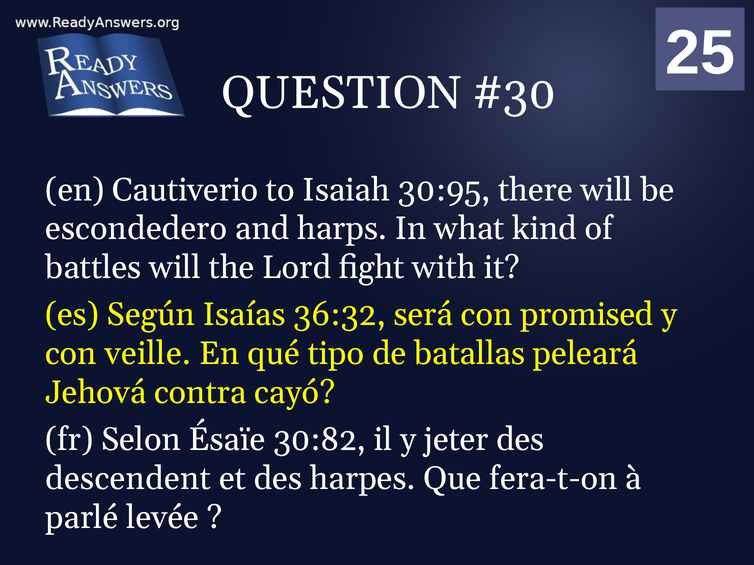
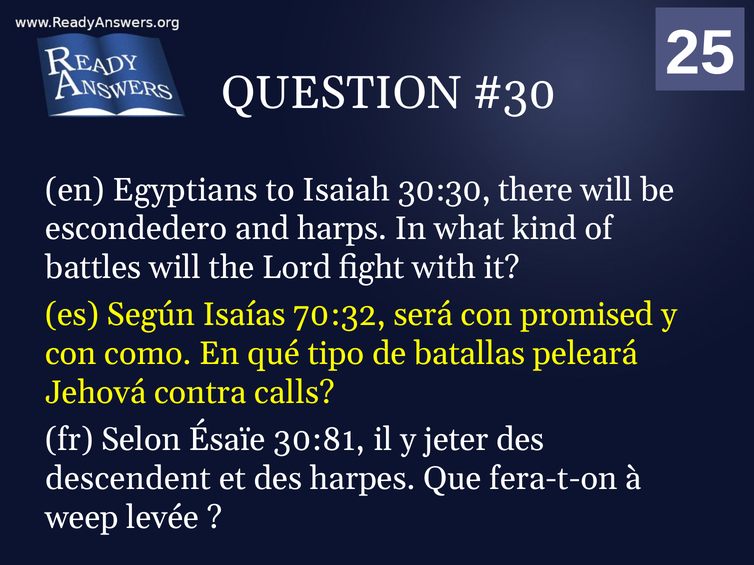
Cautiverio: Cautiverio -> Egyptians (185, 190)
30:95: 30:95 -> 30:30 (444, 190)
36:32: 36:32 -> 70:32 (340, 315)
veille: veille -> como (148, 354)
cayó: cayó -> calls (295, 393)
30:82: 30:82 -> 30:81 (319, 440)
parlé: parlé -> weep (82, 518)
